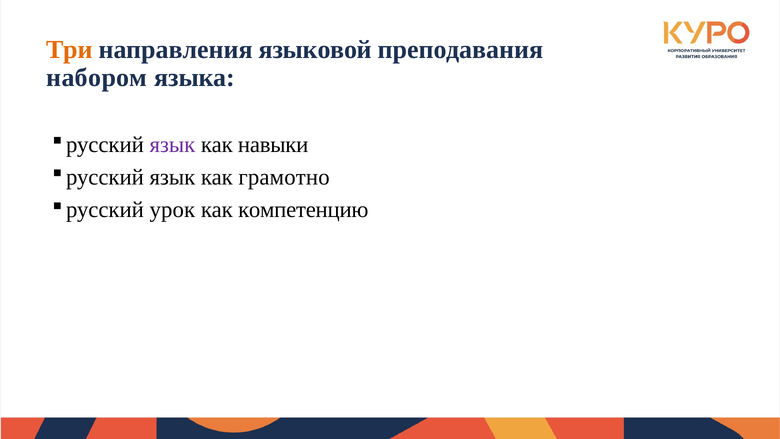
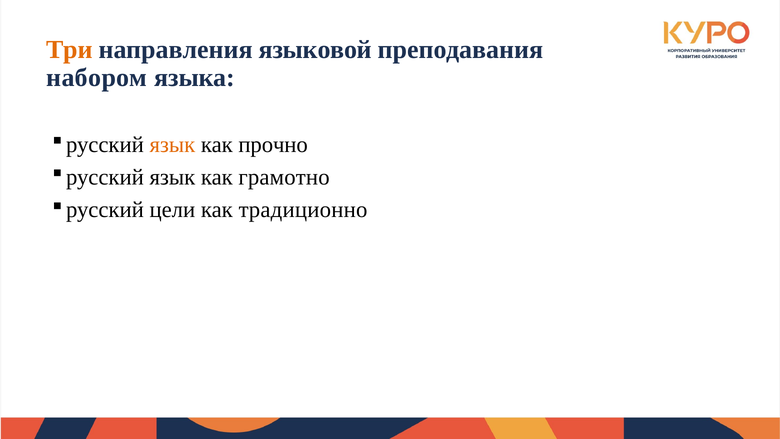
язык colour: purple -> orange (172, 144)
навыки: навыки -> прочно (273, 144)
урок: урок -> цели (172, 210)
компетенцию: компетенцию -> традиционно (303, 210)
